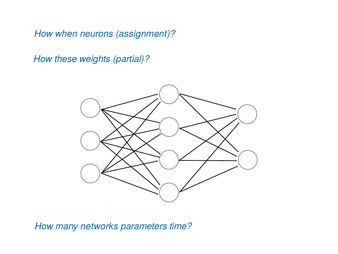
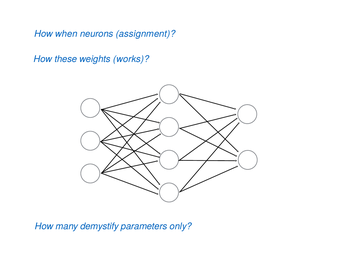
partial: partial -> works (131, 59)
networks: networks -> demystify (100, 226)
time: time -> only (181, 226)
